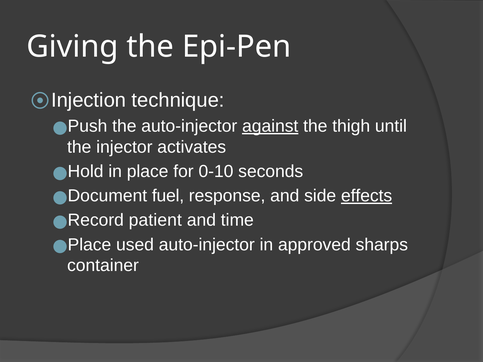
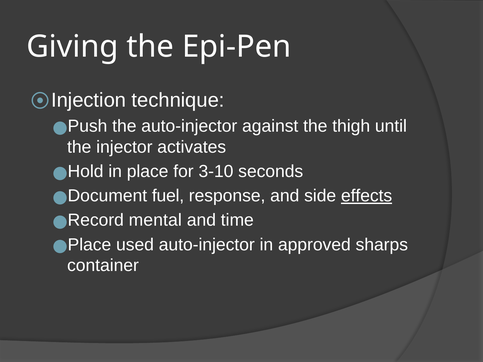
against underline: present -> none (270, 126)
0-10: 0-10 -> 3-10 (216, 172)
patient: patient -> mental (155, 220)
